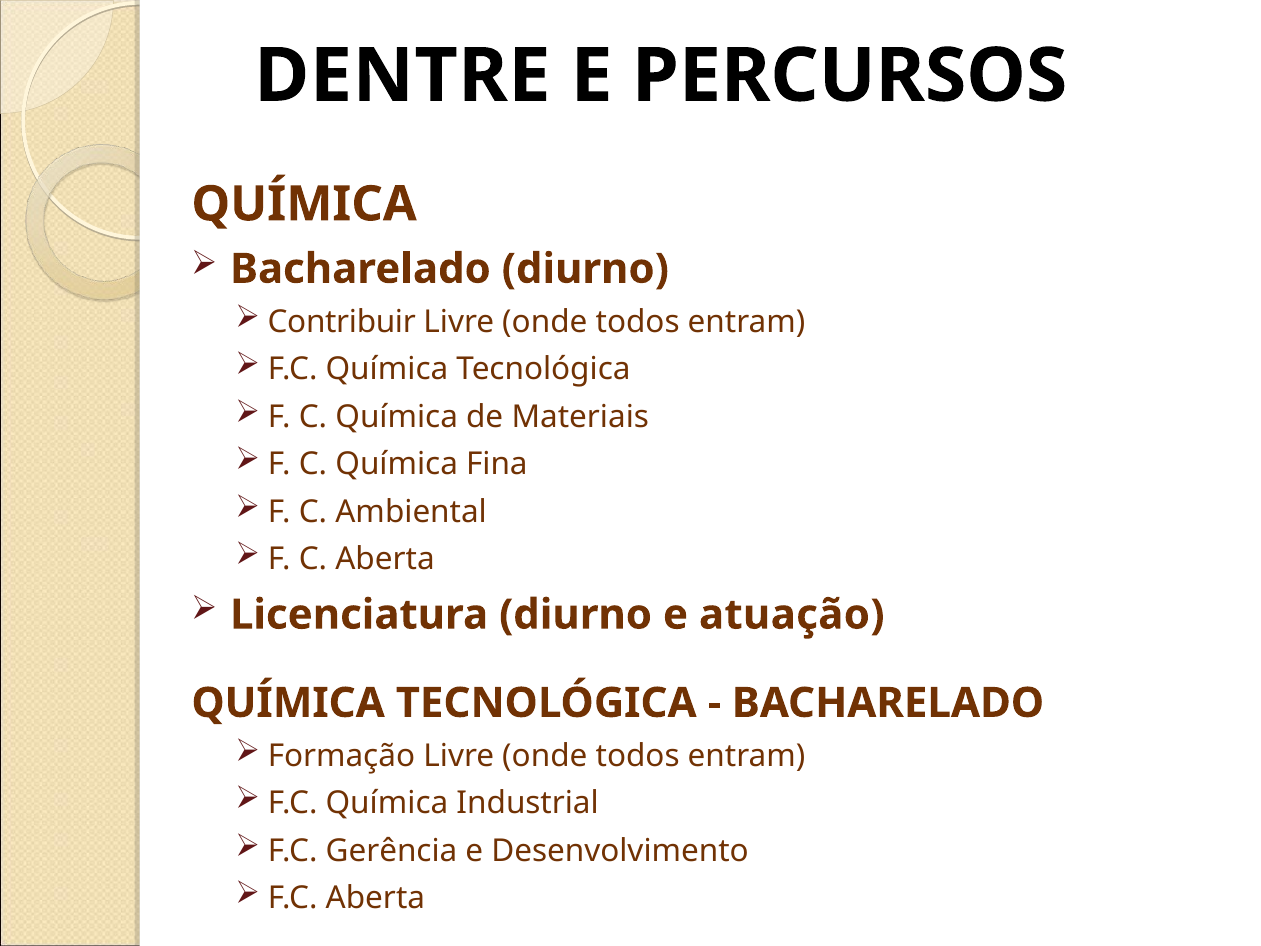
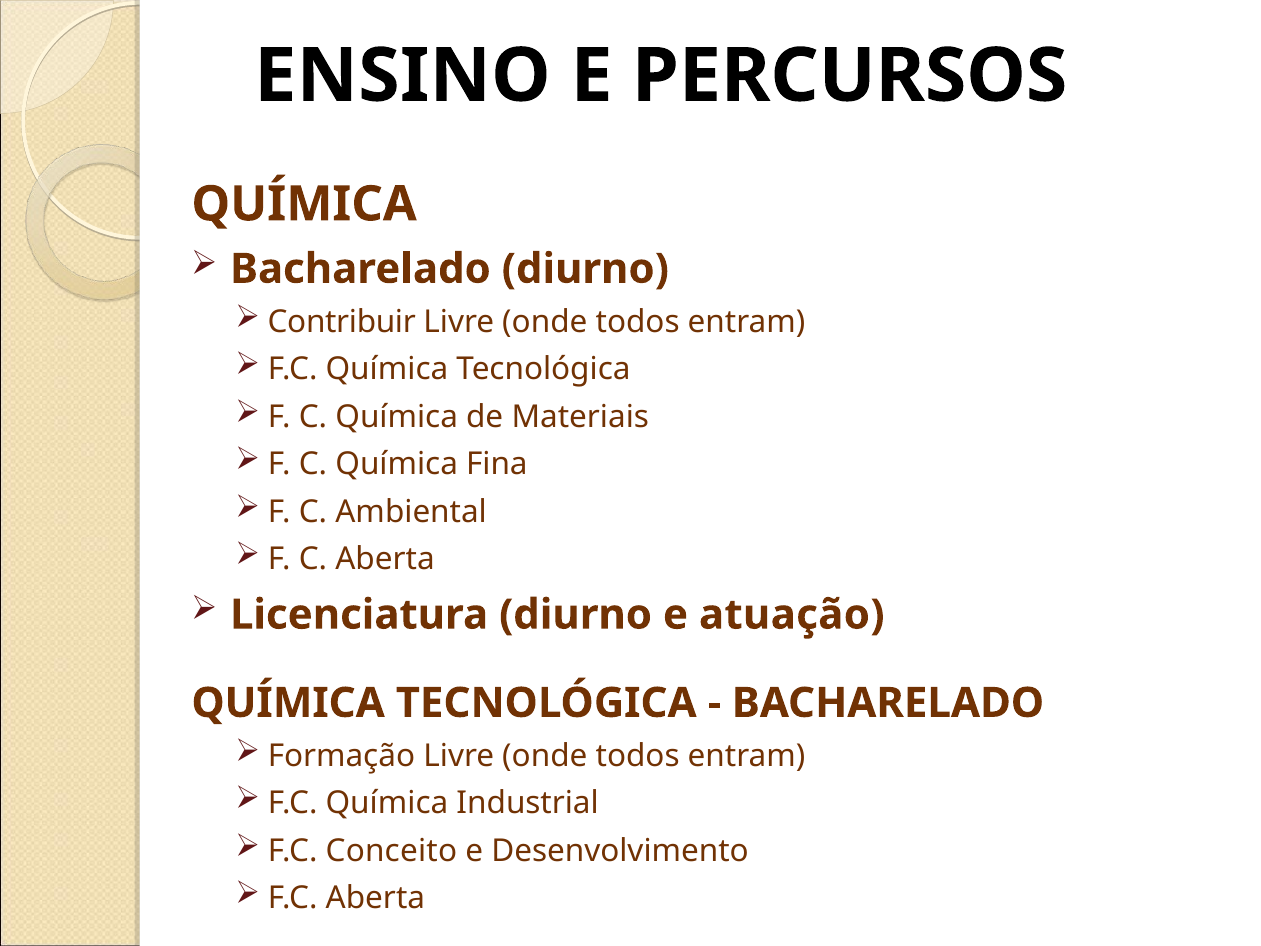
DENTRE: DENTRE -> ENSINO (402, 76)
Gerência: Gerência -> Conceito (391, 851)
